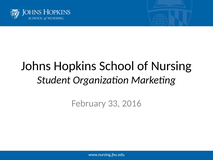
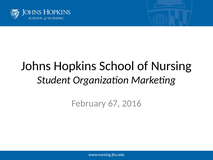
33: 33 -> 67 (114, 103)
